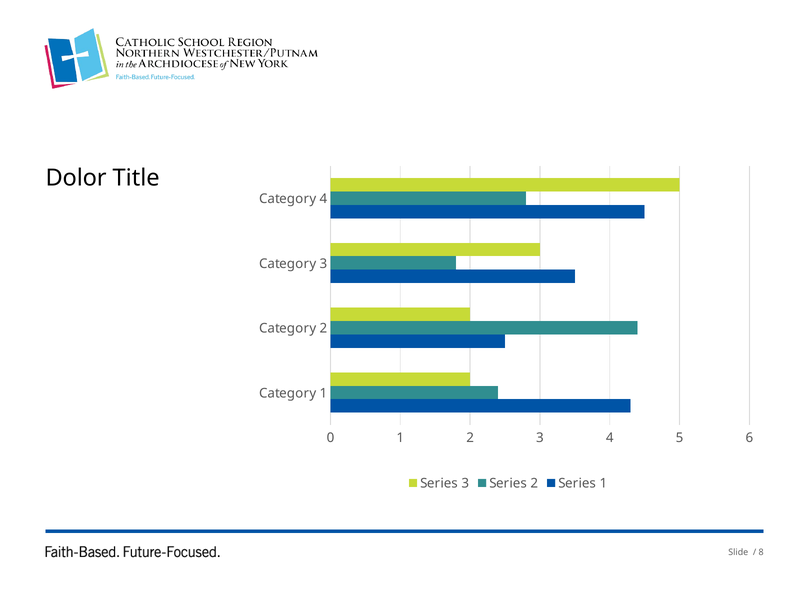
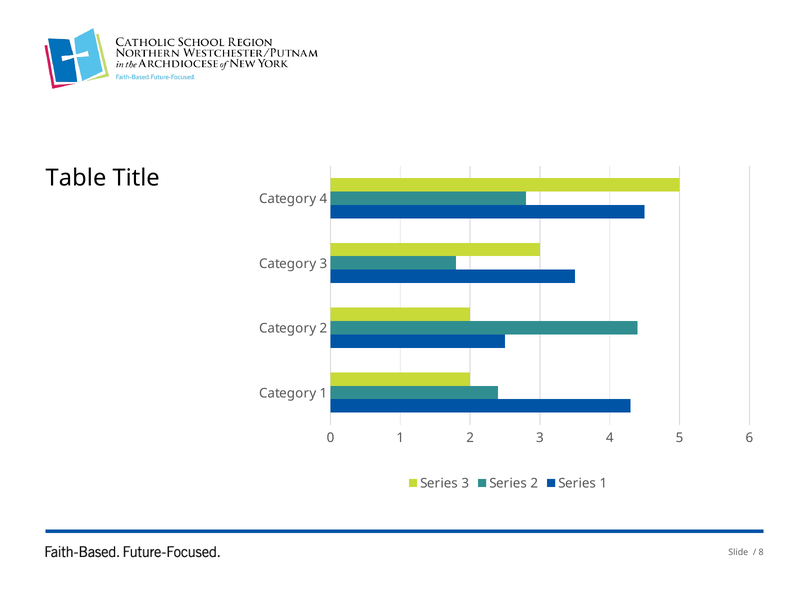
Dolor: Dolor -> Table (76, 178)
